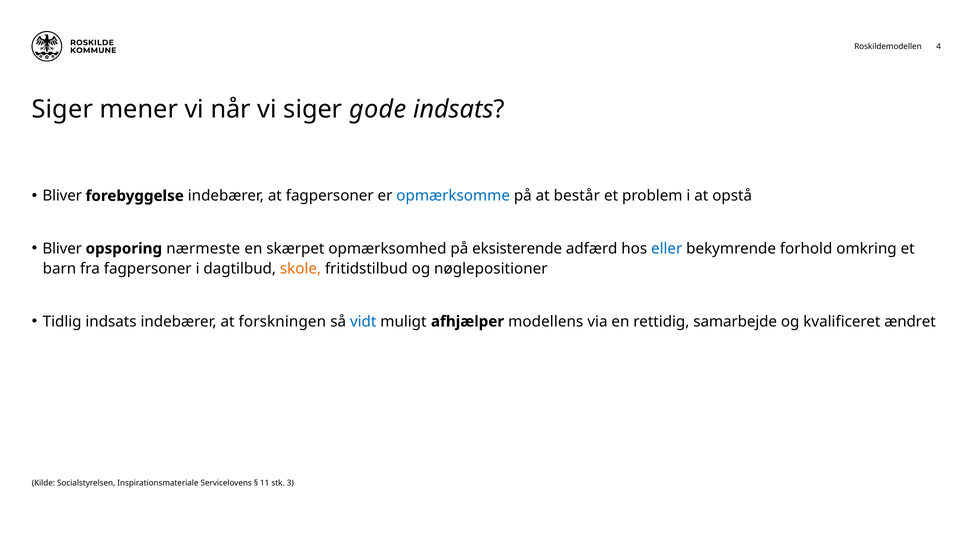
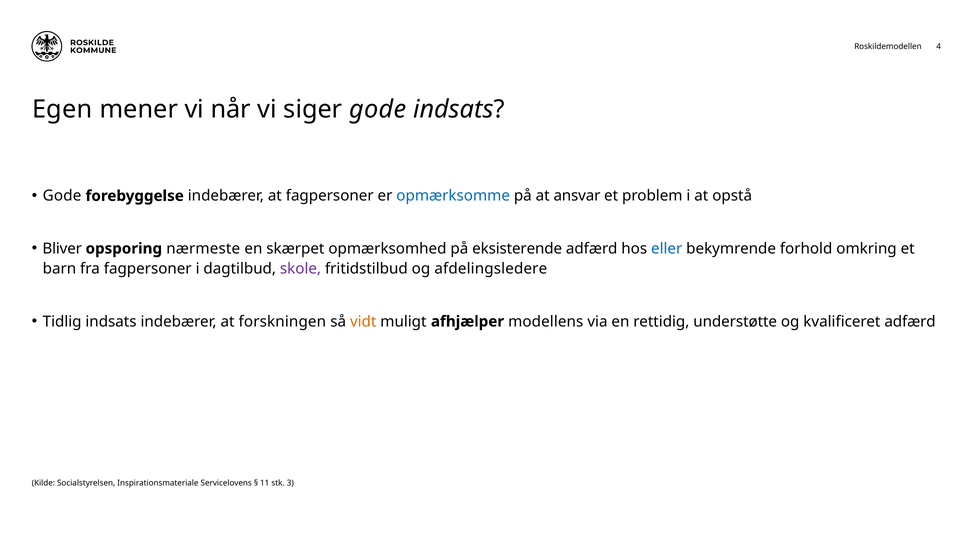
Siger: Siger -> Egen (62, 109)
Bliver: Bliver -> Gode (62, 196)
består: består -> ansvar (577, 196)
skole colour: orange -> purple (301, 269)
nøglepositioner: nøglepositioner -> afdelingsledere (491, 269)
vidt colour: blue -> orange (363, 321)
samarbejde: samarbejde -> understøtte (735, 321)
kvalificeret ændret: ændret -> adfærd (910, 321)
